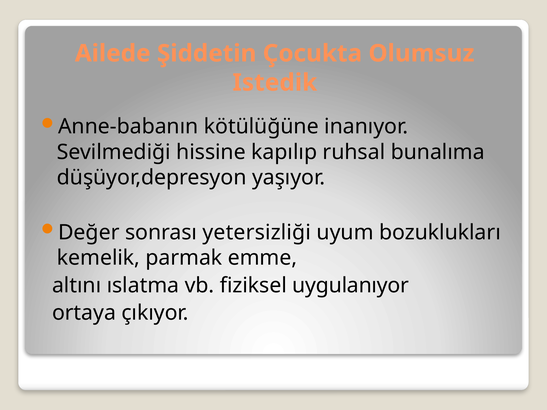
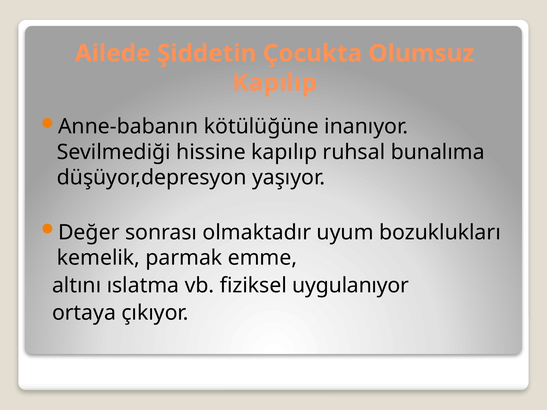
Istedik: Istedik -> Kapılıp (275, 83)
yetersizliği: yetersizliği -> olmaktadır (257, 233)
